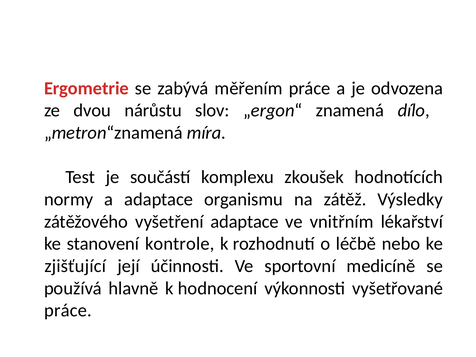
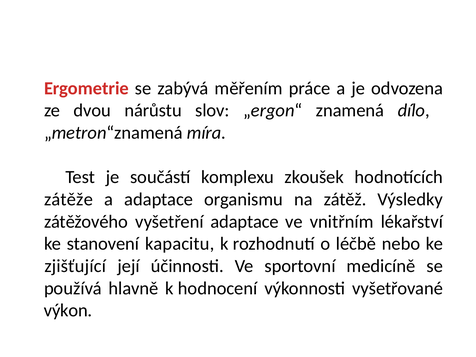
normy: normy -> zátěže (69, 199)
kontrole: kontrole -> kapacitu (180, 244)
práce: práce -> výkon (68, 311)
